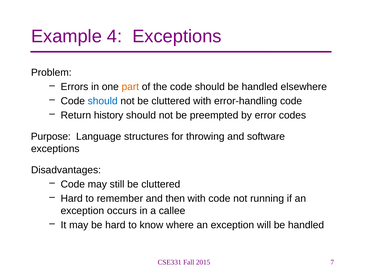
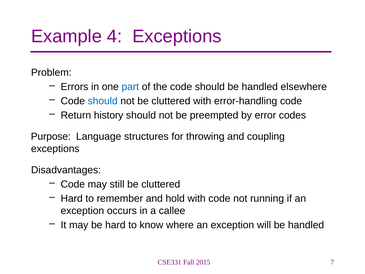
part colour: orange -> blue (130, 87)
software: software -> coupling (266, 136)
then: then -> hold (175, 198)
